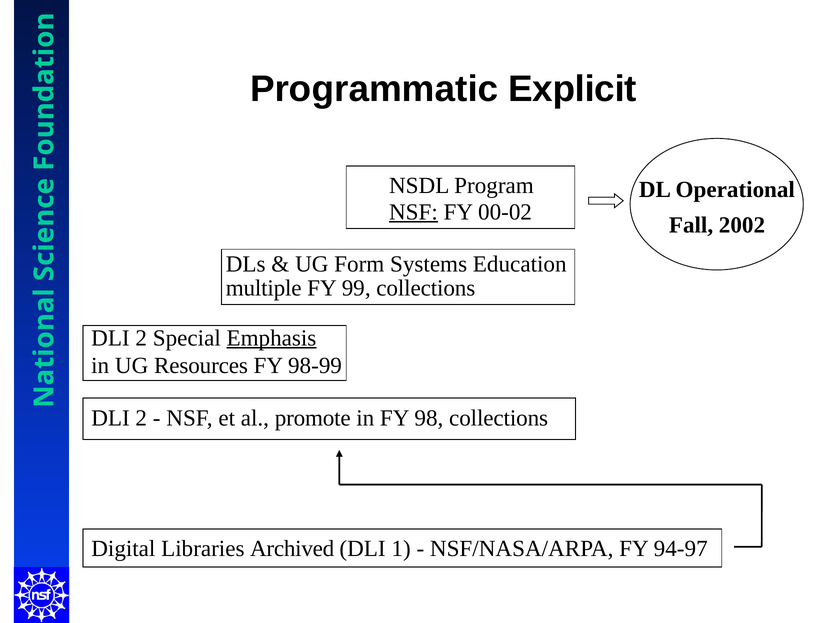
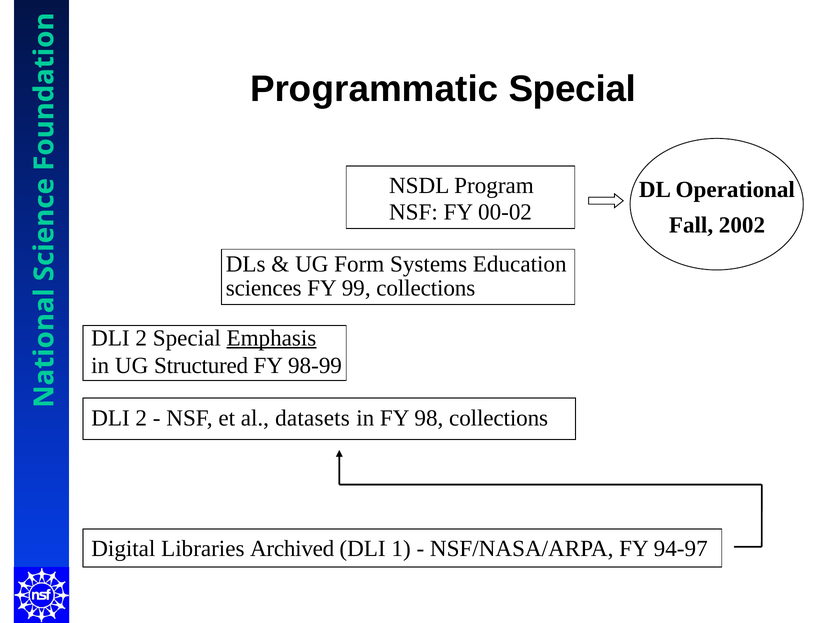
Programmatic Explicit: Explicit -> Special (572, 89)
NSF underline: present -> none (413, 212)
multiple: multiple -> sciences (264, 288)
Resources: Resources -> Structured (201, 366)
promote: promote -> datasets (313, 418)
